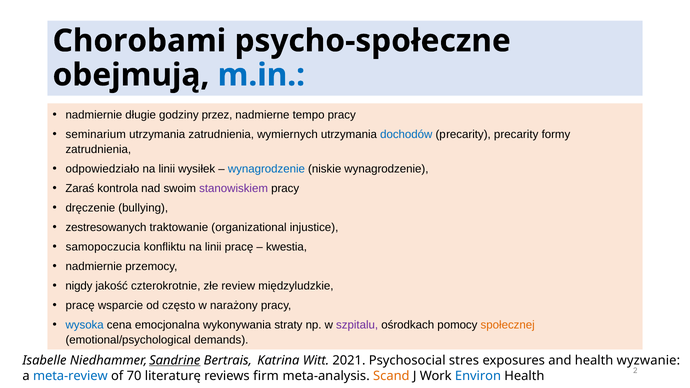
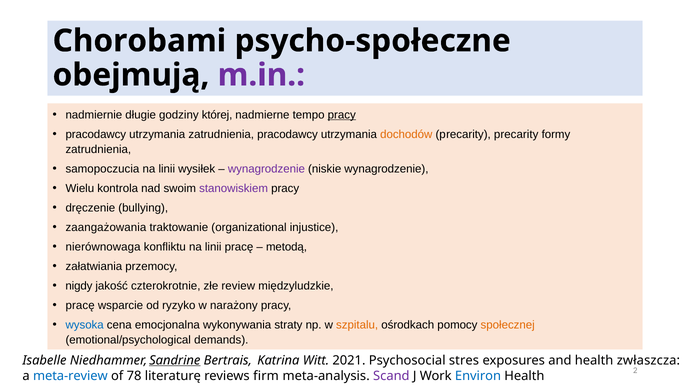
m.in colour: blue -> purple (261, 75)
przez: przez -> której (217, 115)
pracy underline: none -> present (342, 115)
seminarium: seminarium -> pracodawcy (96, 134)
zatrudnienia wymiernych: wymiernych -> pracodawcy (288, 134)
dochodów colour: blue -> orange (406, 134)
odpowiedziało: odpowiedziało -> samopoczucia (102, 169)
wynagrodzenie colour: blue -> purple (266, 169)
Zaraś: Zaraś -> Wielu (80, 189)
zestresowanych: zestresowanych -> zaangażowania (106, 228)
samopoczucia: samopoczucia -> nierównowaga (103, 247)
kwestia: kwestia -> metodą (286, 247)
nadmiernie: nadmiernie -> załatwiania (94, 266)
często: często -> ryzyko (179, 305)
szpitalu colour: purple -> orange (357, 325)
wyzwanie: wyzwanie -> zwłaszcza (648, 360)
70: 70 -> 78 (134, 376)
Scand colour: orange -> purple (391, 376)
